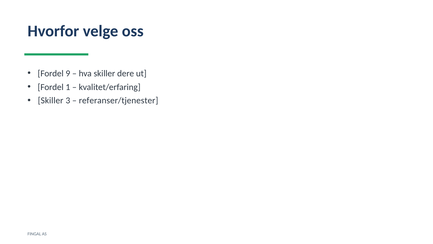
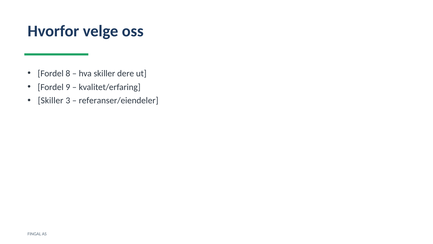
9: 9 -> 8 (68, 73)
1: 1 -> 9 (68, 87)
referanser/tjenester: referanser/tjenester -> referanser/eiendeler (119, 100)
